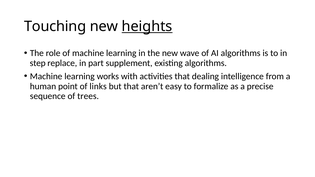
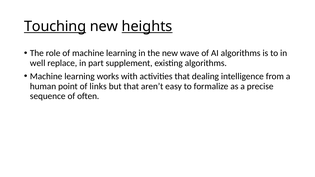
Touching underline: none -> present (55, 26)
step: step -> well (38, 63)
trees: trees -> often (88, 96)
